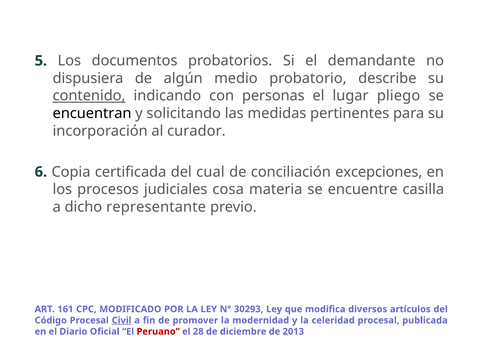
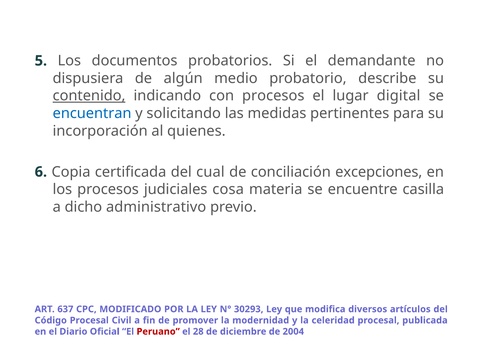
con personas: personas -> procesos (273, 96)
pliego: pliego -> digital (399, 96)
encuentran colour: black -> blue (92, 113)
curador: curador -> quienes (196, 131)
representante: representante -> administrativo (156, 207)
161: 161 -> 637 (65, 309)
Civil underline: present -> none (122, 321)
2013: 2013 -> 2004 (293, 332)
